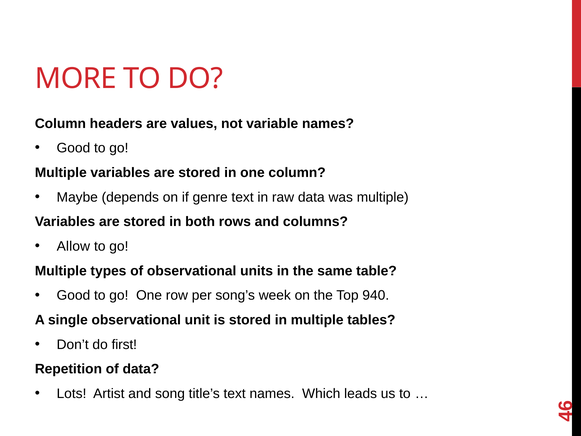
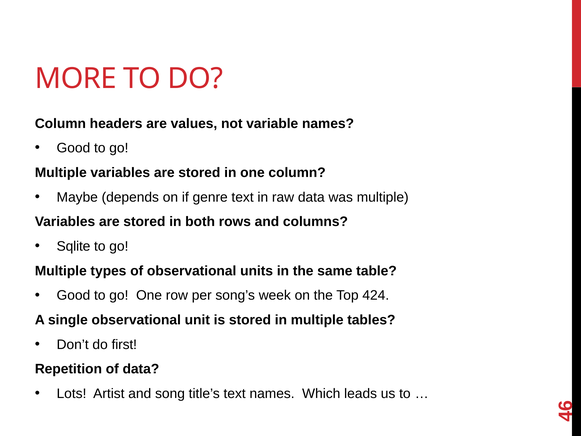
Allow: Allow -> Sqlite (74, 246)
940: 940 -> 424 (376, 295)
